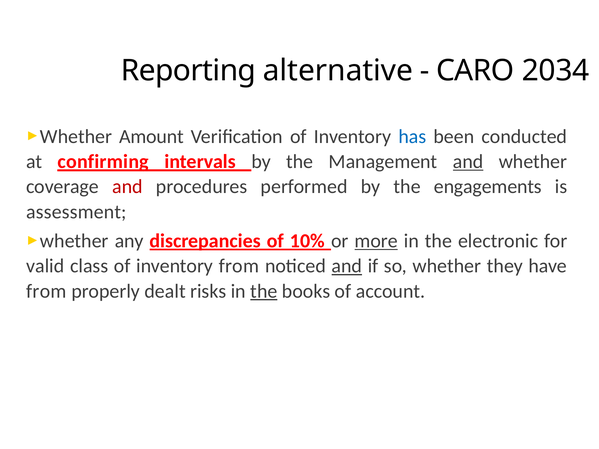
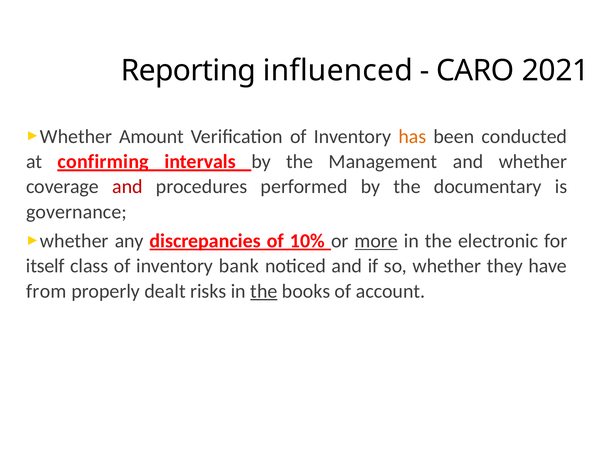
alternative: alternative -> influenced (338, 71)
2034: 2034 -> 2021 (556, 71)
has colour: blue -> orange (412, 137)
and underline: present -> none (468, 162)
engagements: engagements -> documentary (488, 187)
assessment: assessment -> governance (76, 212)
valid: valid -> itself (45, 266)
inventory from: from -> bank (239, 266)
and underline: present -> none (347, 266)
